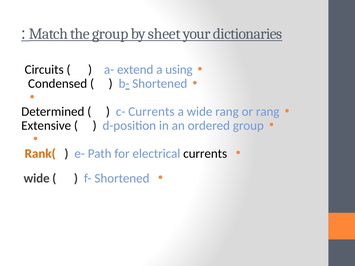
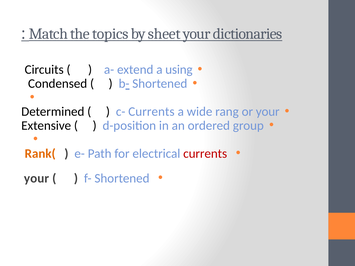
the group: group -> topics (110, 34)
or rang: rang -> your (268, 112)
currents colour: black -> red (205, 154)
wide: wide -> your (36, 178)
